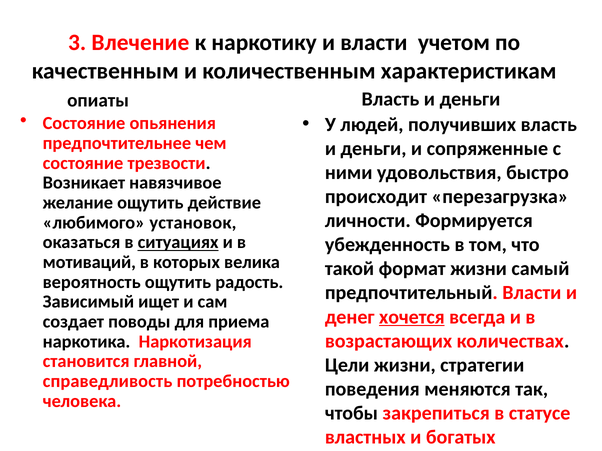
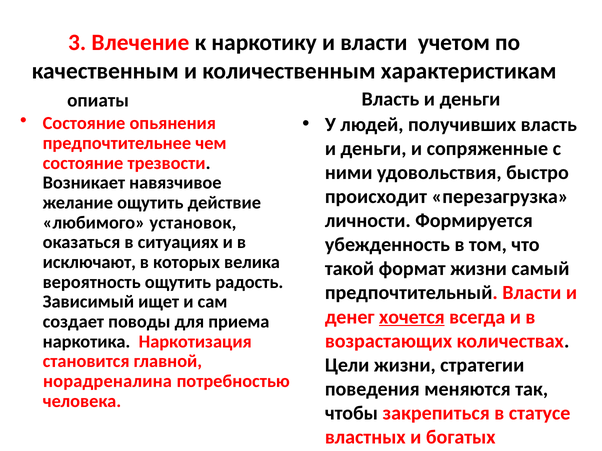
ситуациях underline: present -> none (178, 243)
мотиваций: мотиваций -> исключают (89, 263)
справедливость: справедливость -> норадреналина (107, 382)
